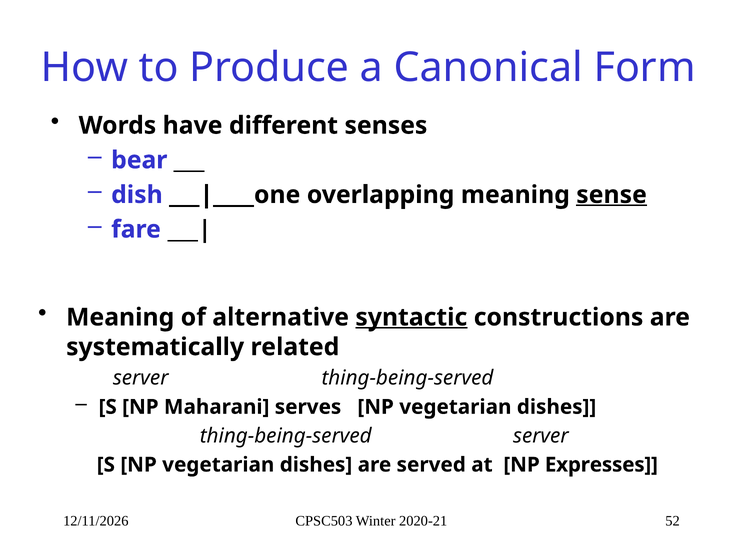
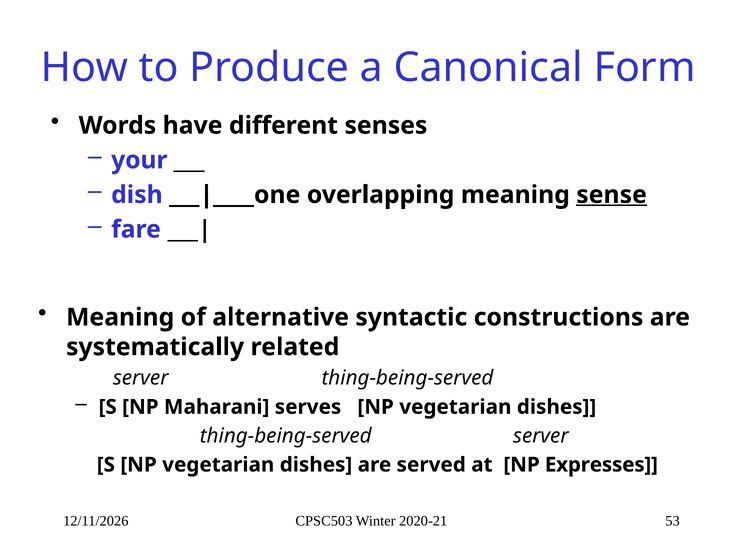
bear: bear -> your (139, 160)
syntactic underline: present -> none (411, 317)
52: 52 -> 53 (673, 521)
